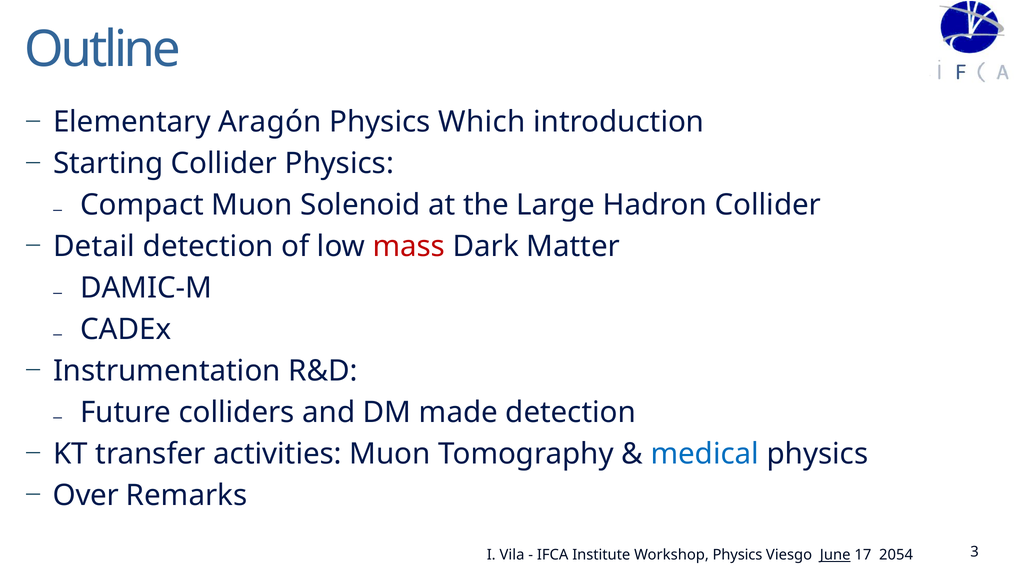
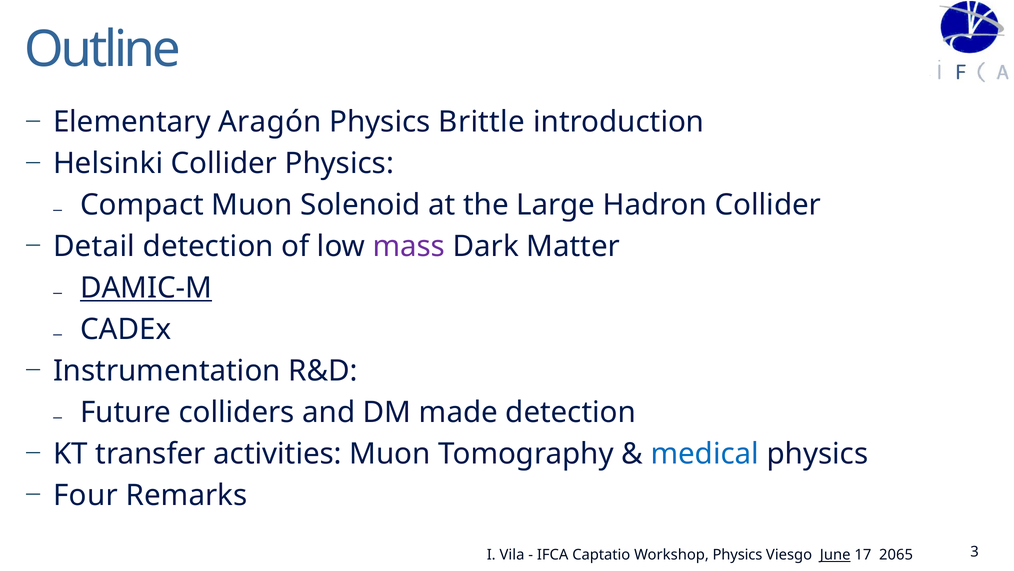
Which: Which -> Brittle (482, 122)
Starting: Starting -> Helsinki (108, 163)
mass colour: red -> purple (409, 246)
DAMIC-M underline: none -> present (146, 288)
Over: Over -> Four (86, 495)
Institute: Institute -> Captatio (601, 555)
2054: 2054 -> 2065 (896, 555)
